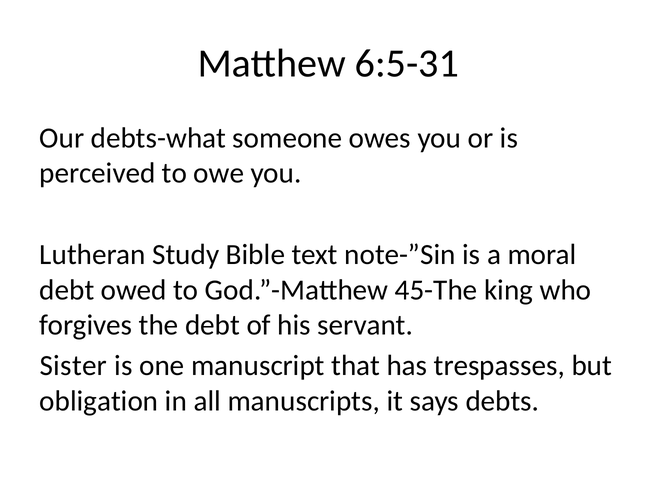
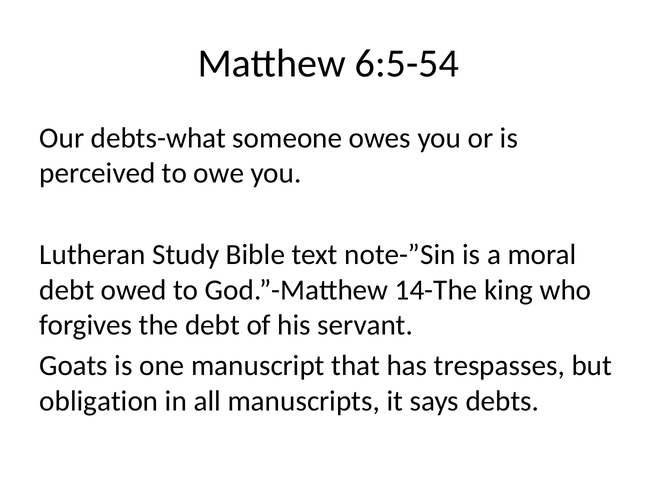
6:5-31: 6:5-31 -> 6:5-54 (407, 64)
45-The: 45-The -> 14-The (436, 290)
Sister: Sister -> Goats (74, 366)
